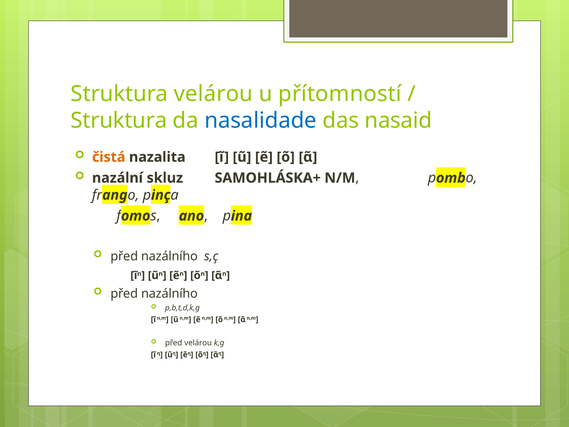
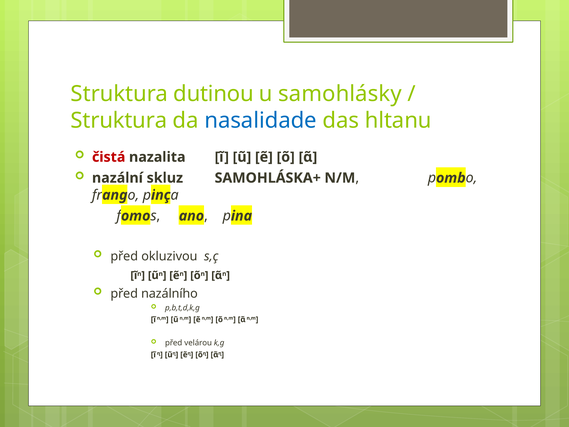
Struktura velárou: velárou -> dutinou (214, 94)
přítomností: přítomností -> samohlásky (340, 94)
nasaid: nasaid -> hltanu (398, 120)
čistá colour: orange -> red (109, 157)
nazálního: nazálního -> okluzivou (169, 256)
